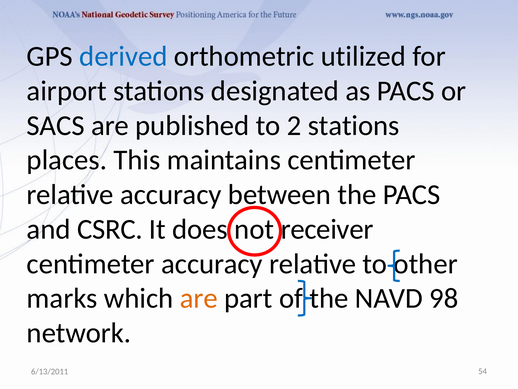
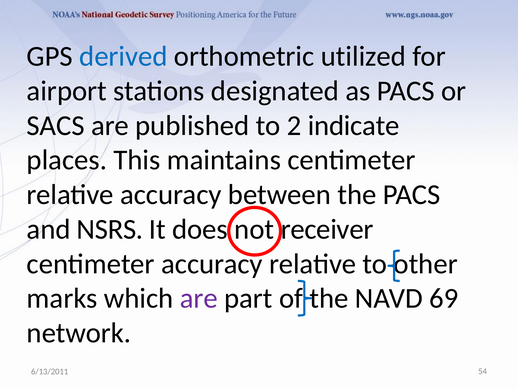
2 stations: stations -> indicate (354, 125)
CSRC: CSRC -> NSRS (110, 229)
are colour: orange -> purple (199, 298)
98: 98 -> 69 (444, 298)
